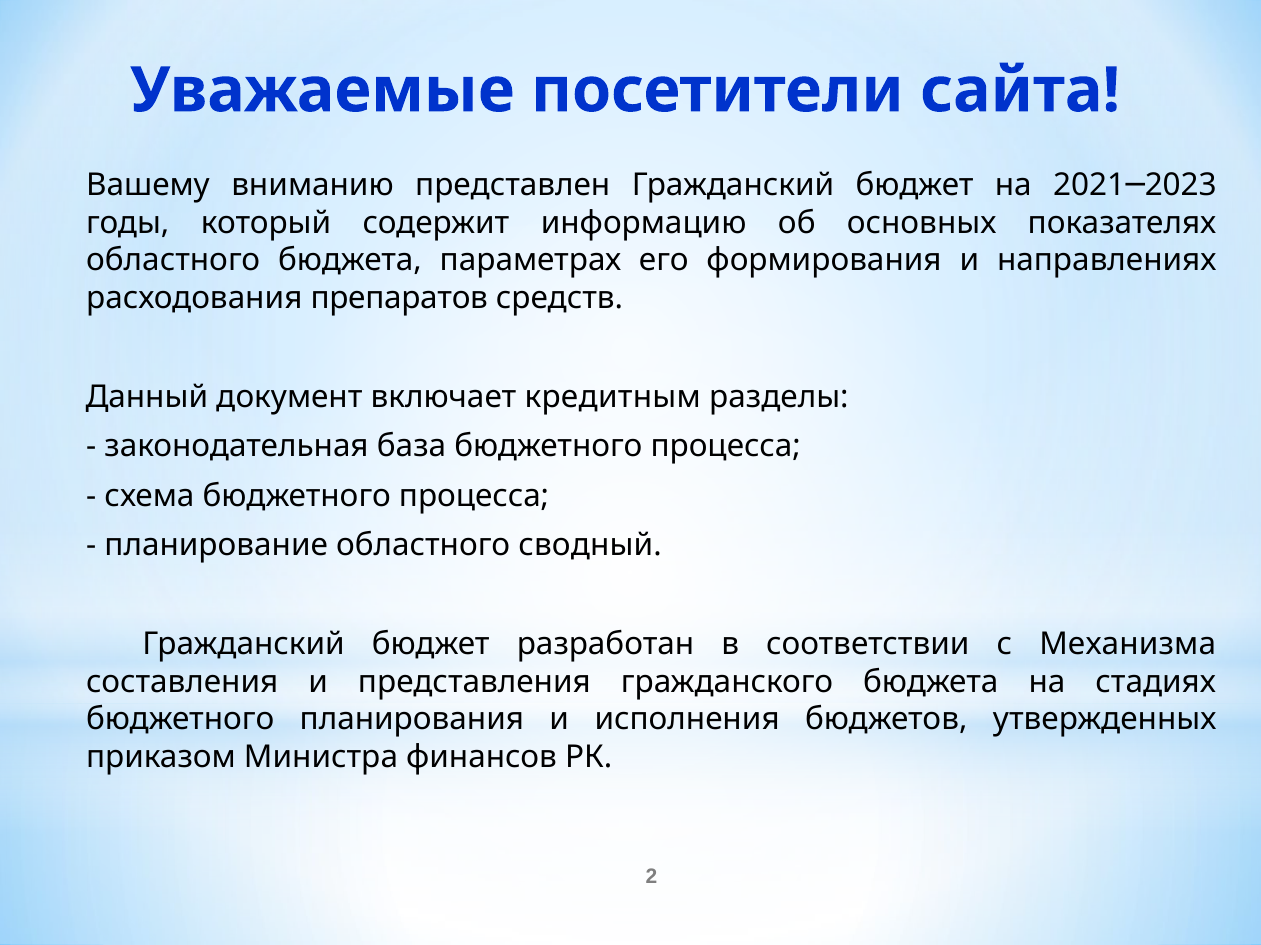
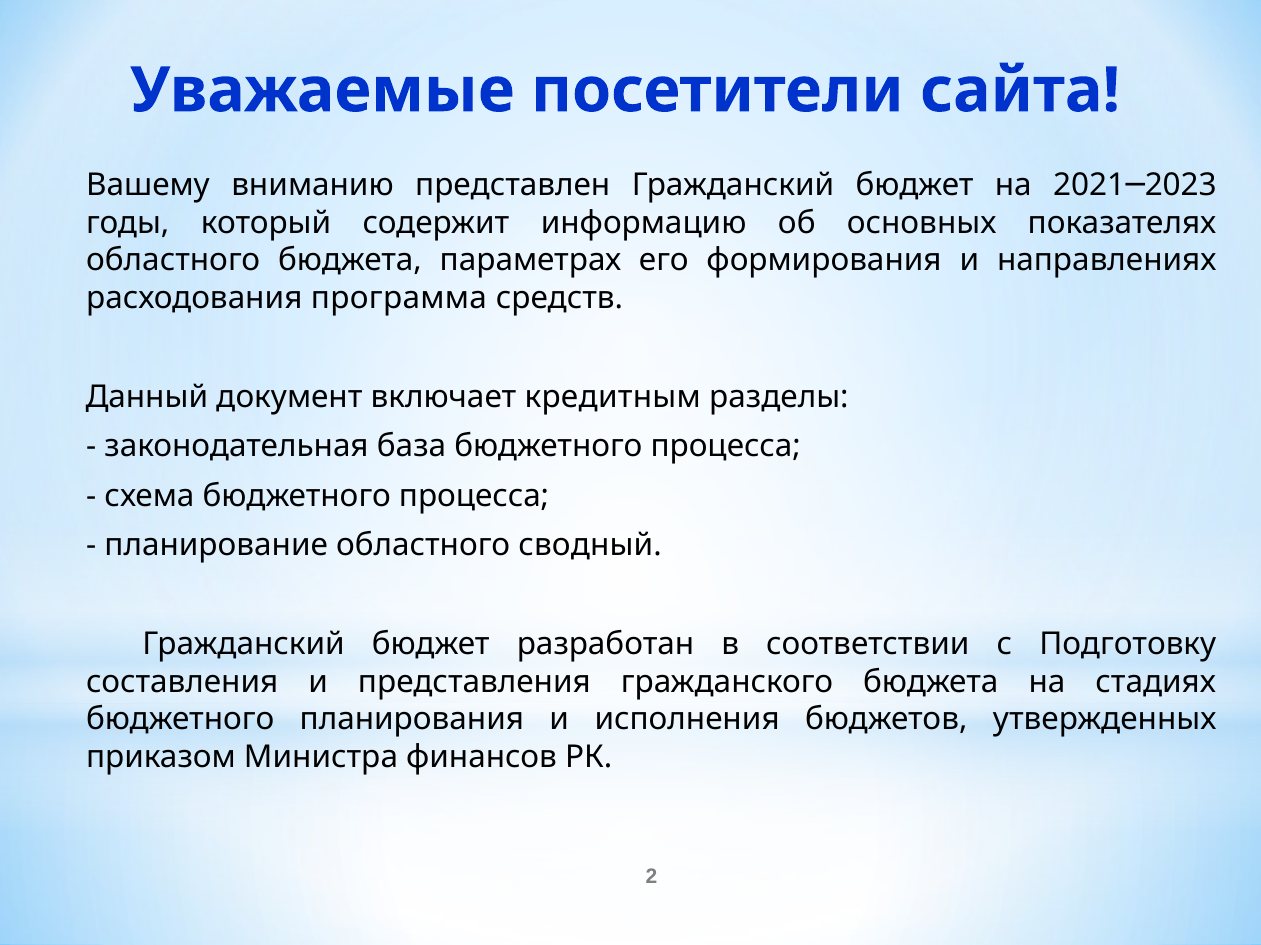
препаратов: препаратов -> программа (399, 299)
Механизма: Механизма -> Подготовку (1128, 644)
